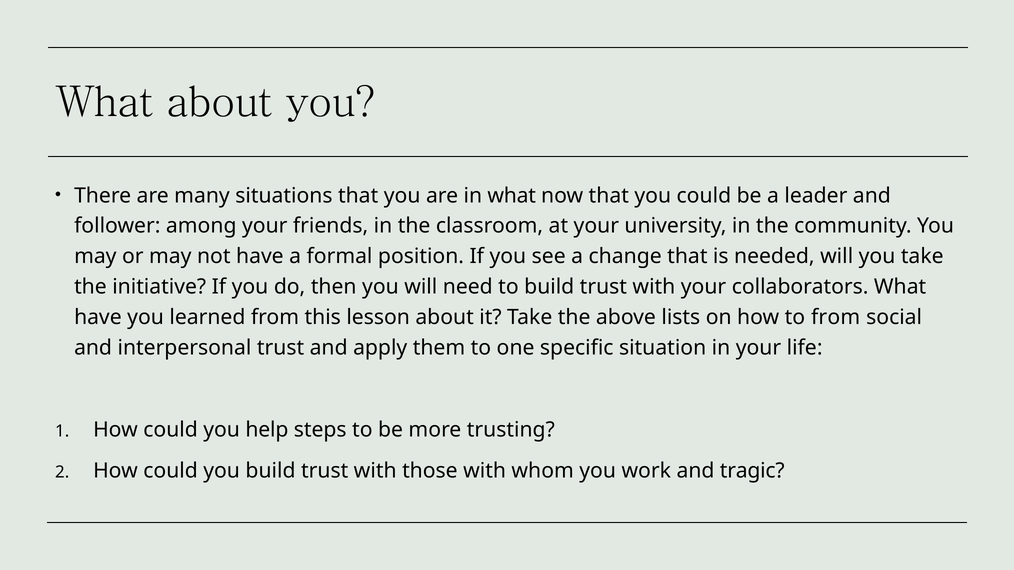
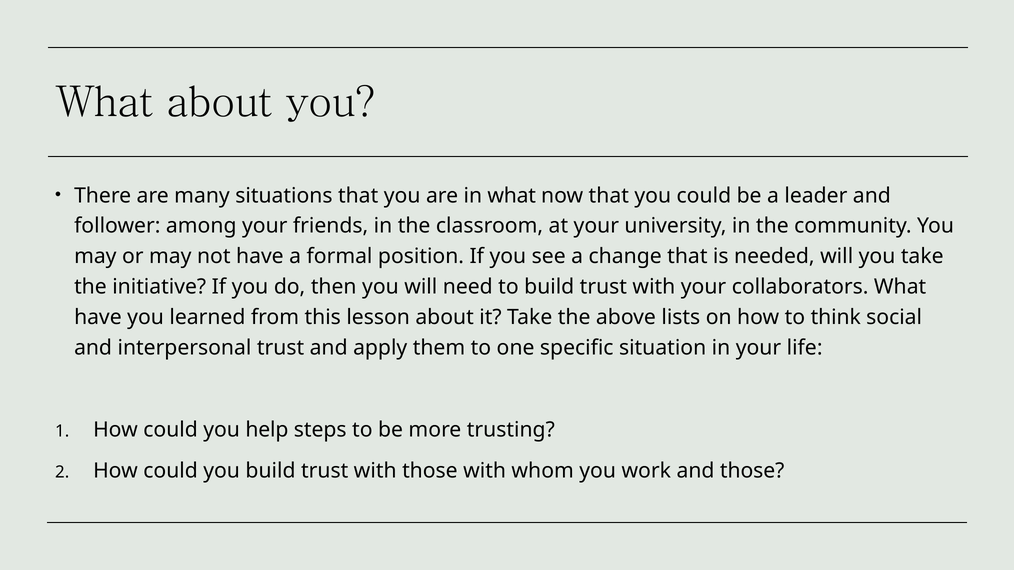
to from: from -> think (836, 317)
and tragic: tragic -> those (752, 471)
